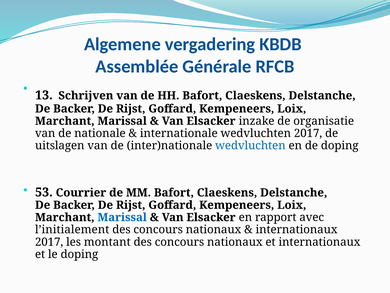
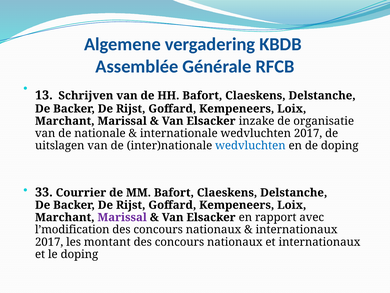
53: 53 -> 33 (44, 192)
Marissal colour: blue -> purple (122, 217)
l’initialement: l’initialement -> l’modification (72, 229)
